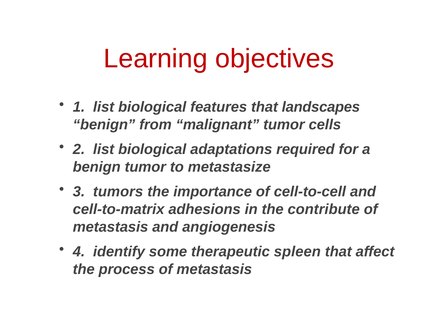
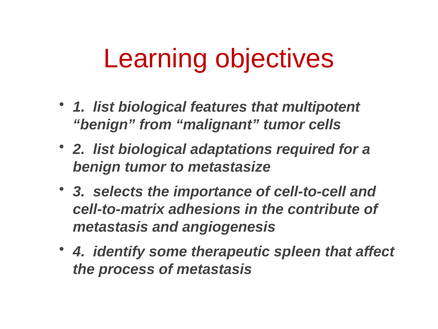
landscapes: landscapes -> multipotent (321, 107)
tumors: tumors -> selects (118, 192)
